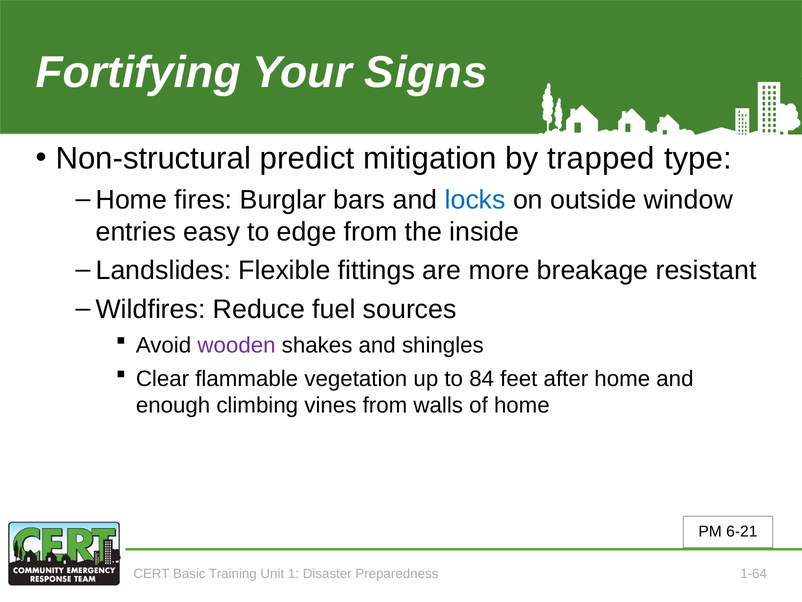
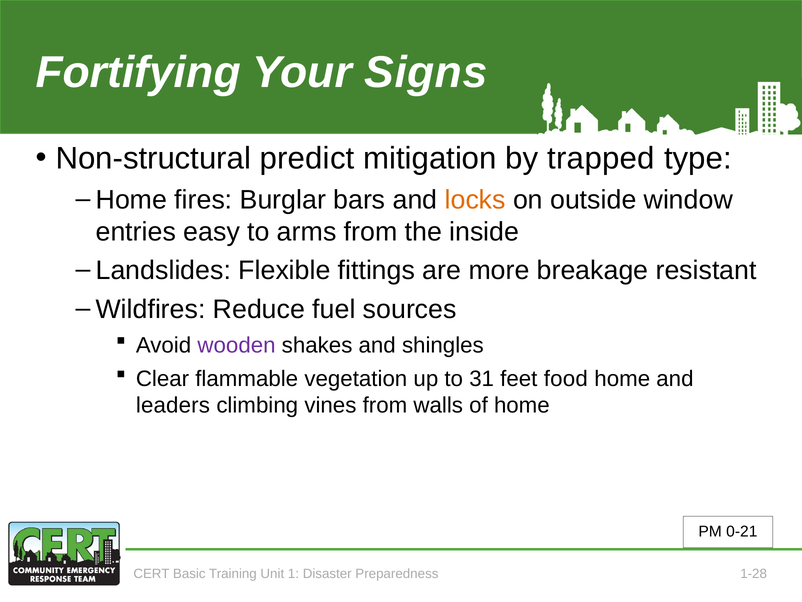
locks colour: blue -> orange (475, 200)
edge: edge -> arms (307, 232)
84: 84 -> 31 (482, 378)
after: after -> food (566, 378)
enough: enough -> leaders (173, 405)
6-21: 6-21 -> 0-21 (742, 531)
1-64: 1-64 -> 1-28 (754, 573)
